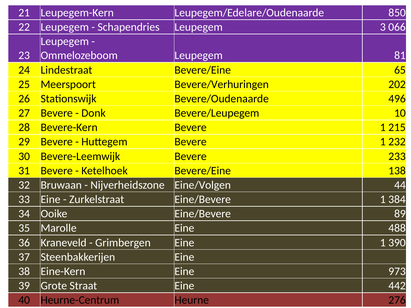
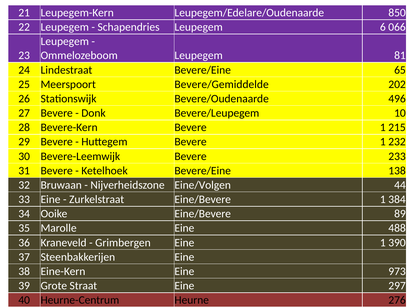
3: 3 -> 6 (383, 27)
Bevere/Verhuringen: Bevere/Verhuringen -> Bevere/Gemiddelde (222, 84)
442: 442 -> 297 (397, 286)
